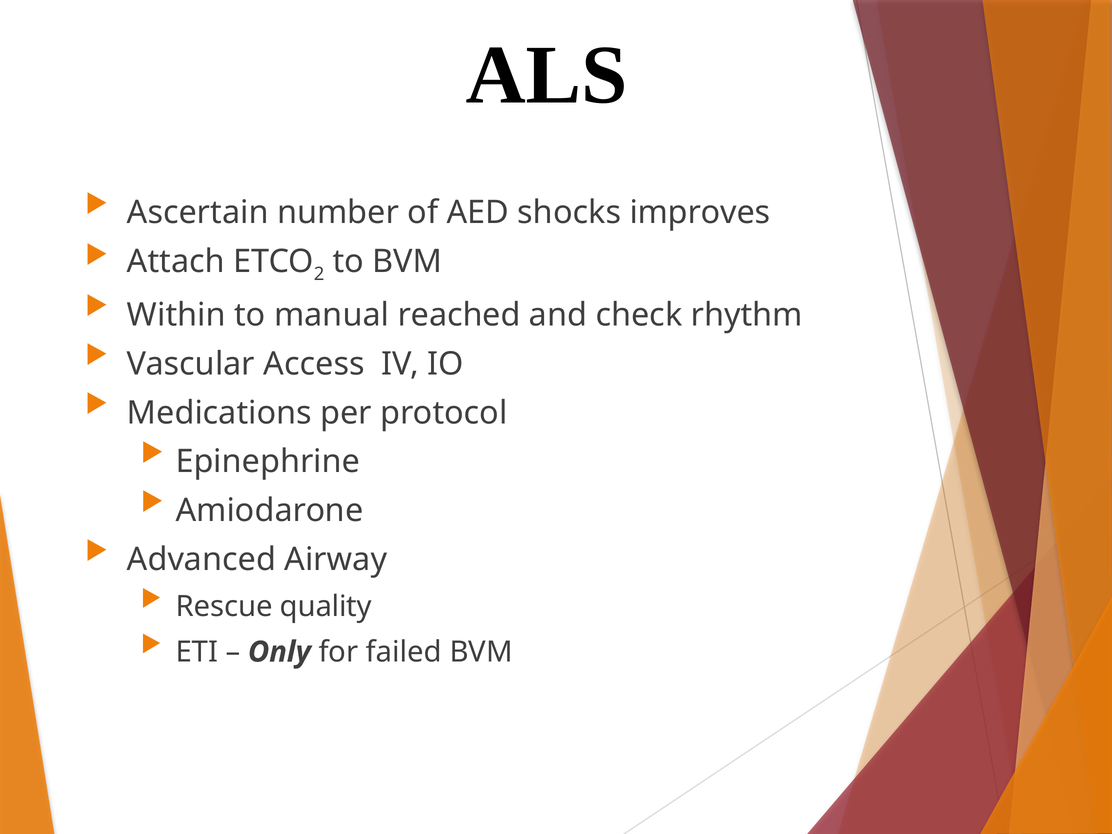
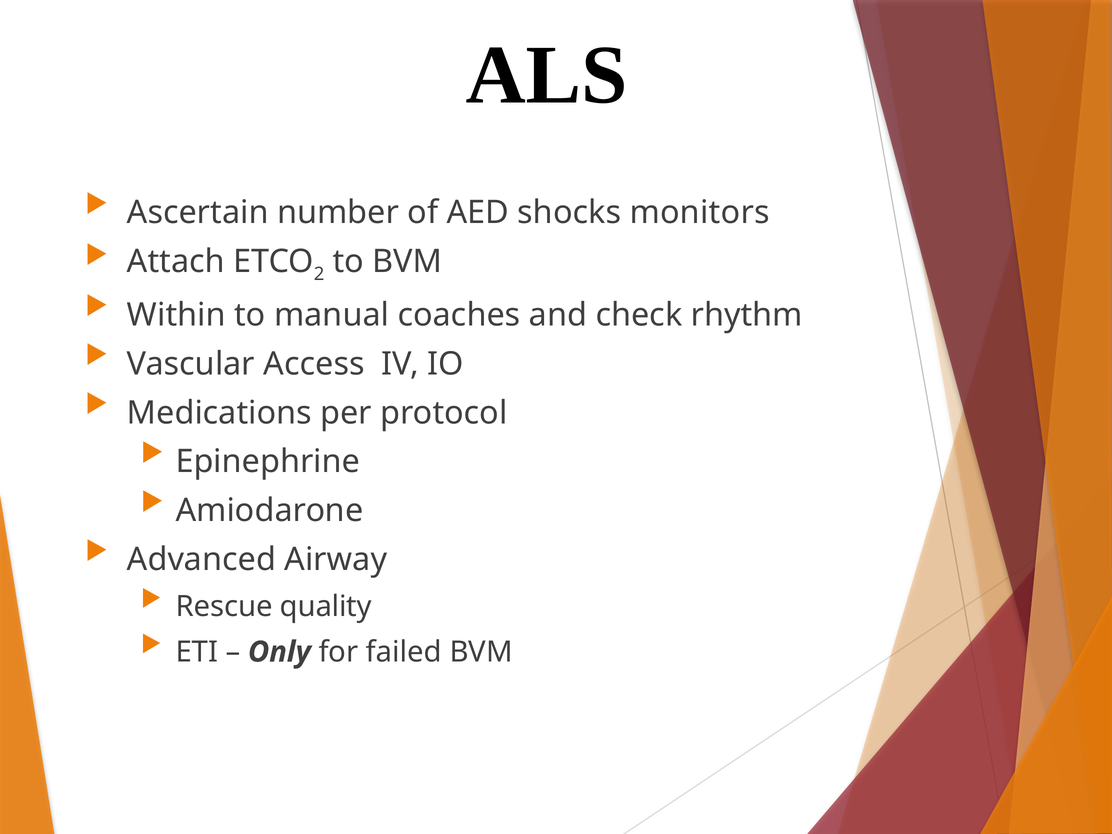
improves: improves -> monitors (700, 213)
reached: reached -> coaches (459, 315)
